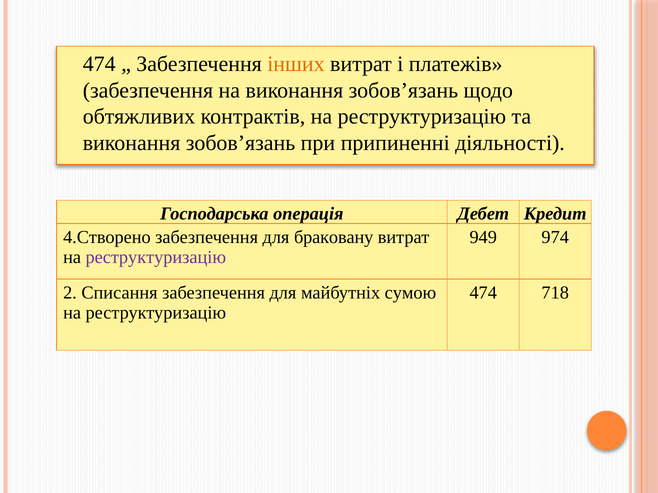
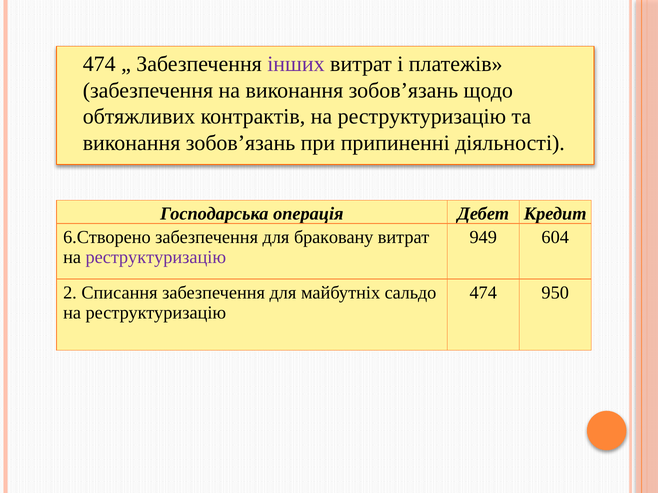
інших colour: orange -> purple (296, 64)
4.Створено: 4.Створено -> 6.Створено (107, 237)
974: 974 -> 604 (555, 237)
сумою: сумою -> сальдо (411, 293)
718: 718 -> 950 (555, 293)
